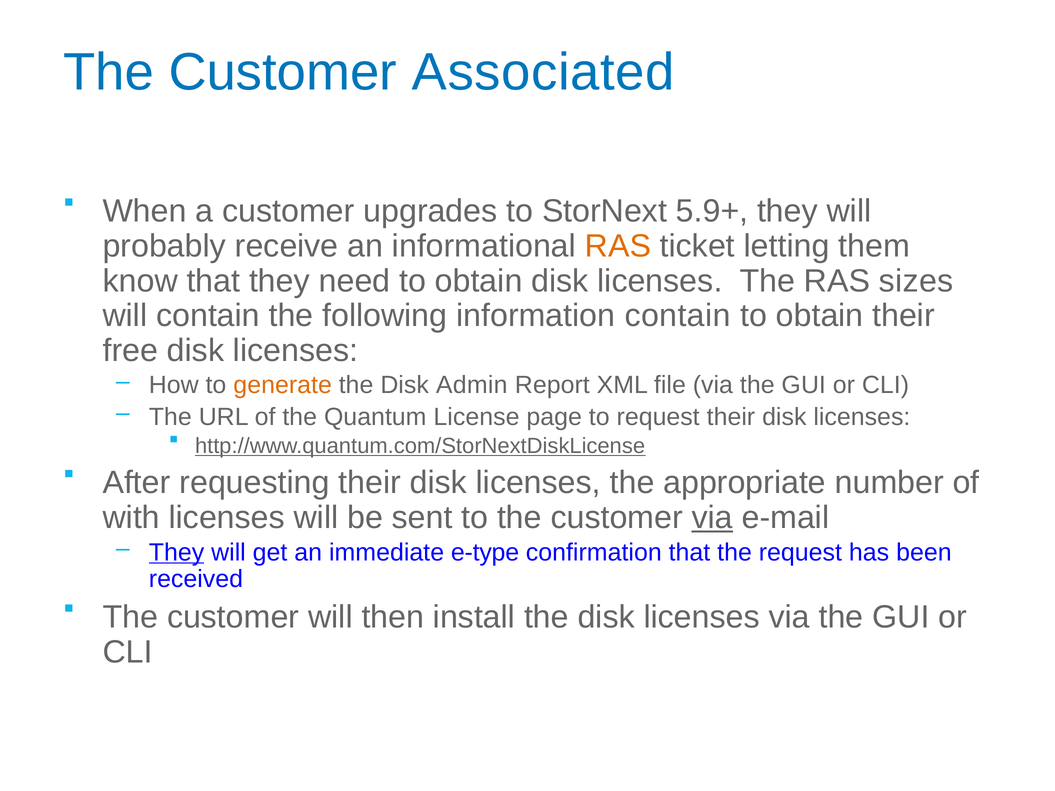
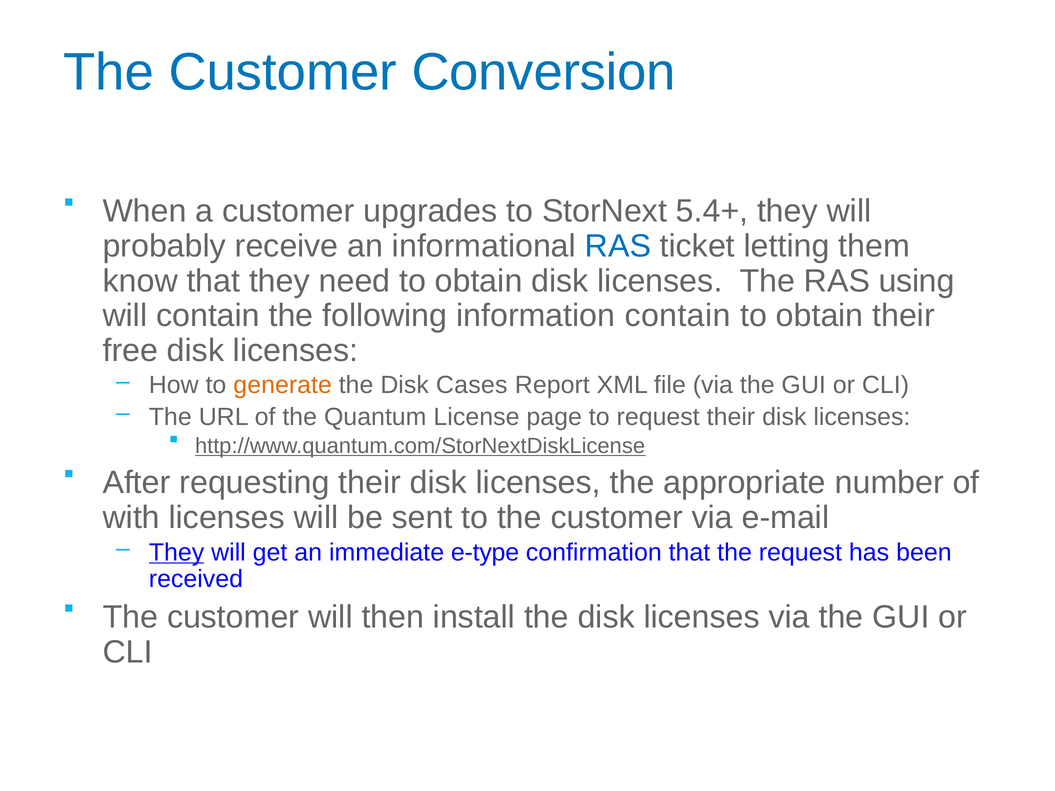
Associated: Associated -> Conversion (544, 72)
5.9+: 5.9+ -> 5.4+ (712, 211)
RAS colour: orange -> blue (618, 246)
sizes: sizes -> using (917, 281)
Admin: Admin -> Cases (472, 385)
via underline: present -> none (712, 518)
